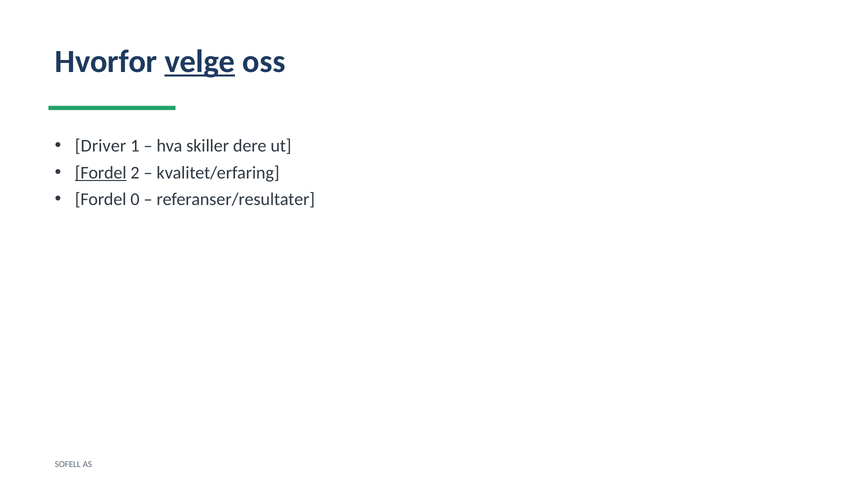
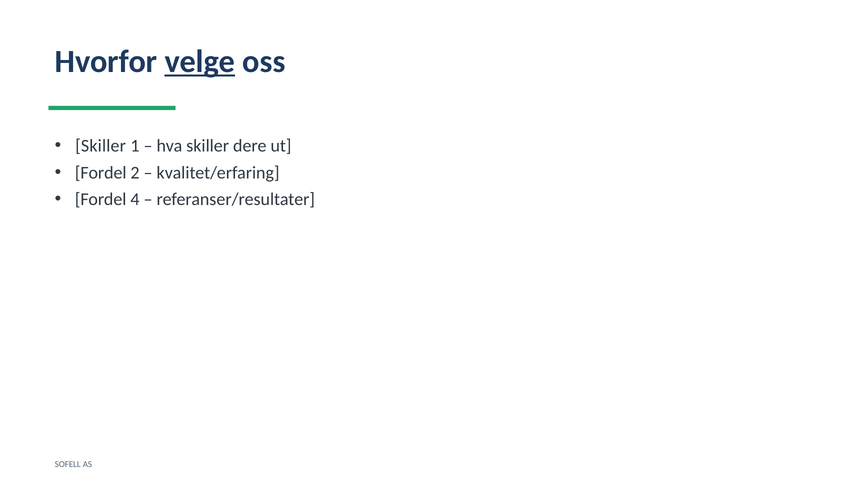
Driver: Driver -> Skiller (101, 146)
Fordel underline: present -> none (101, 173)
0: 0 -> 4 (135, 200)
